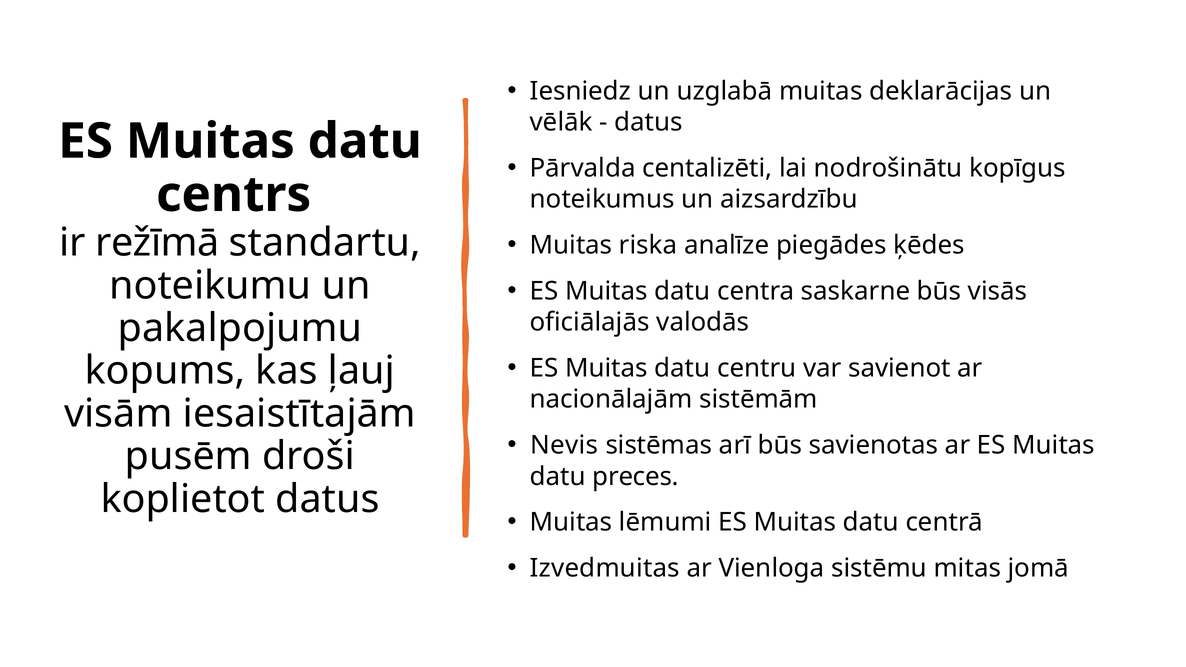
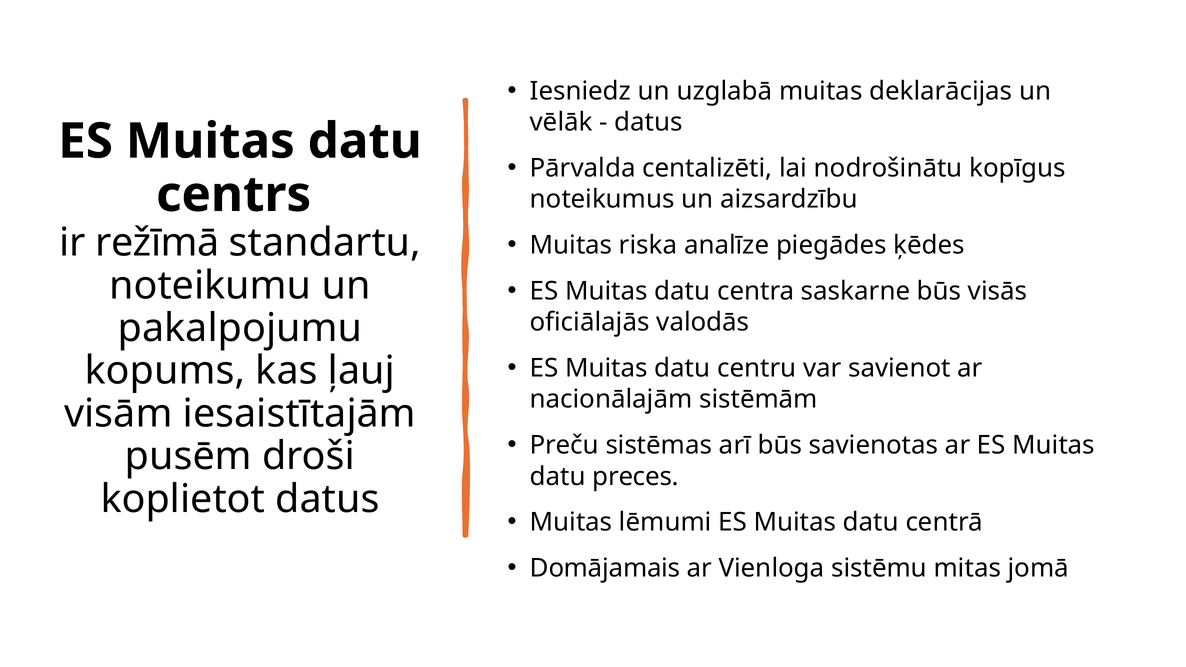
Nevis: Nevis -> Preču (564, 445)
Izvedmuitas: Izvedmuitas -> Domājamais (605, 568)
